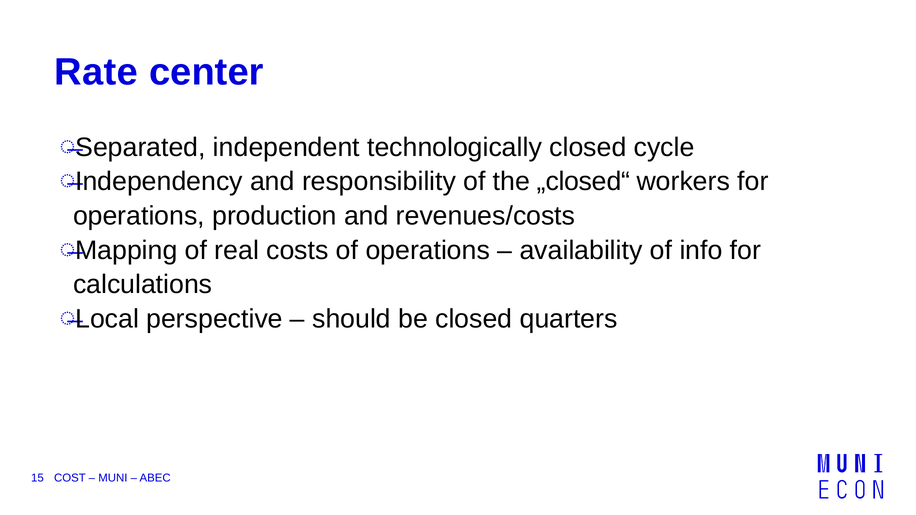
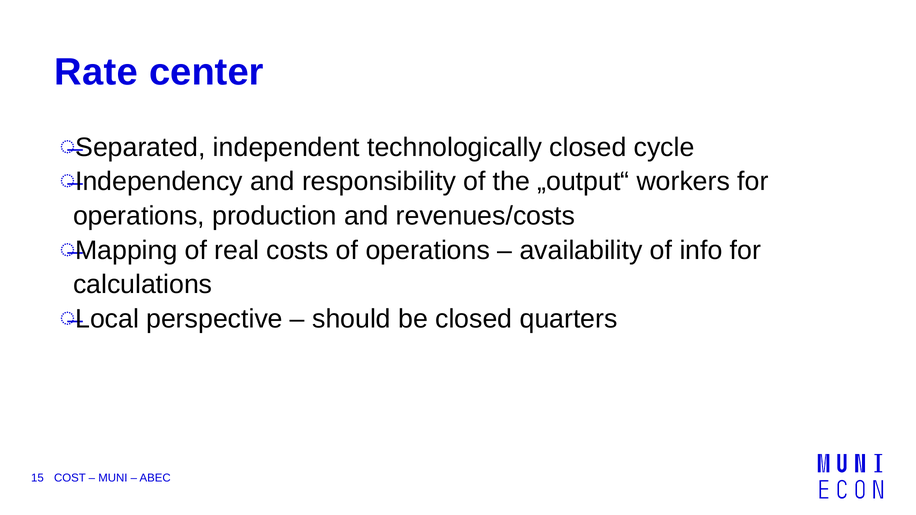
„closed“: „closed“ -> „output“ (583, 182)
